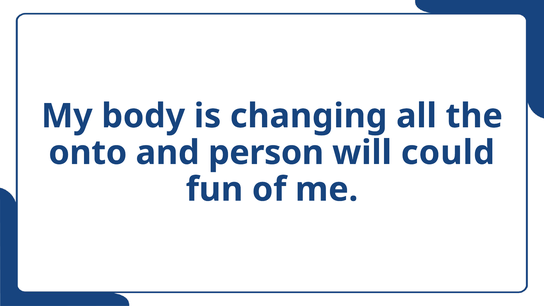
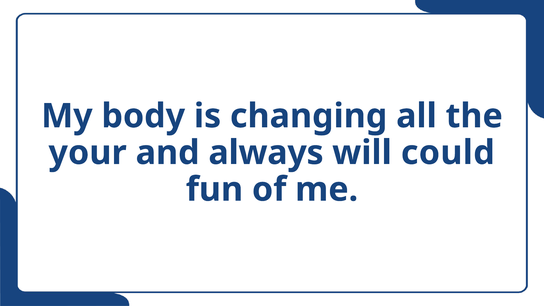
onto: onto -> your (88, 153)
person: person -> always (266, 153)
